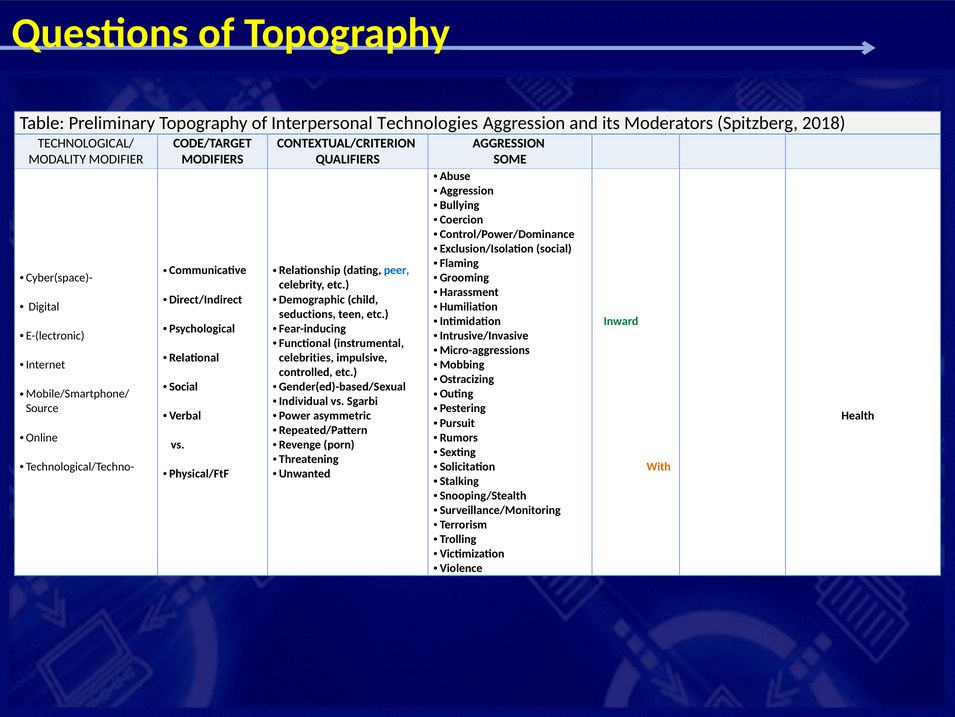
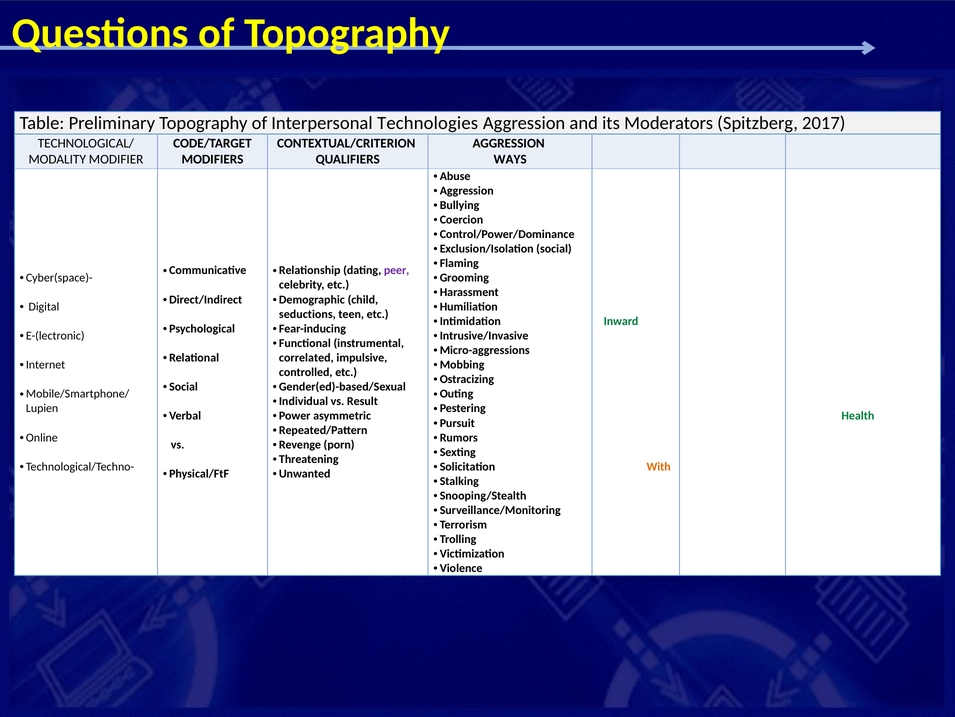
2018: 2018 -> 2017 (824, 123)
SOME: SOME -> WAYS (510, 159)
peer colour: blue -> purple (397, 270)
celebrities: celebrities -> correlated (306, 357)
Sgarbi: Sgarbi -> Result (362, 401)
Source: Source -> Lupien (42, 408)
Health colour: black -> green (858, 415)
